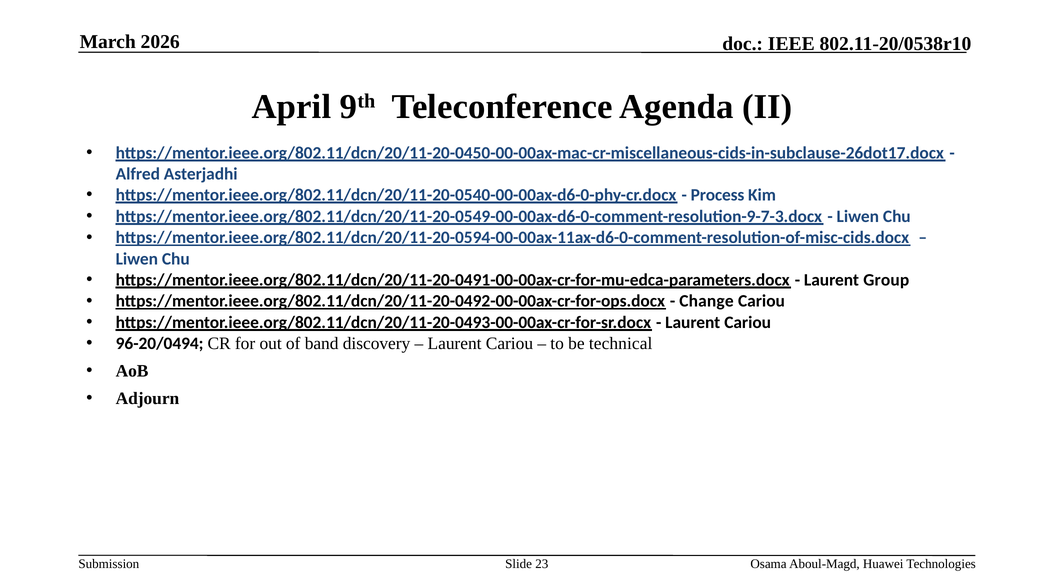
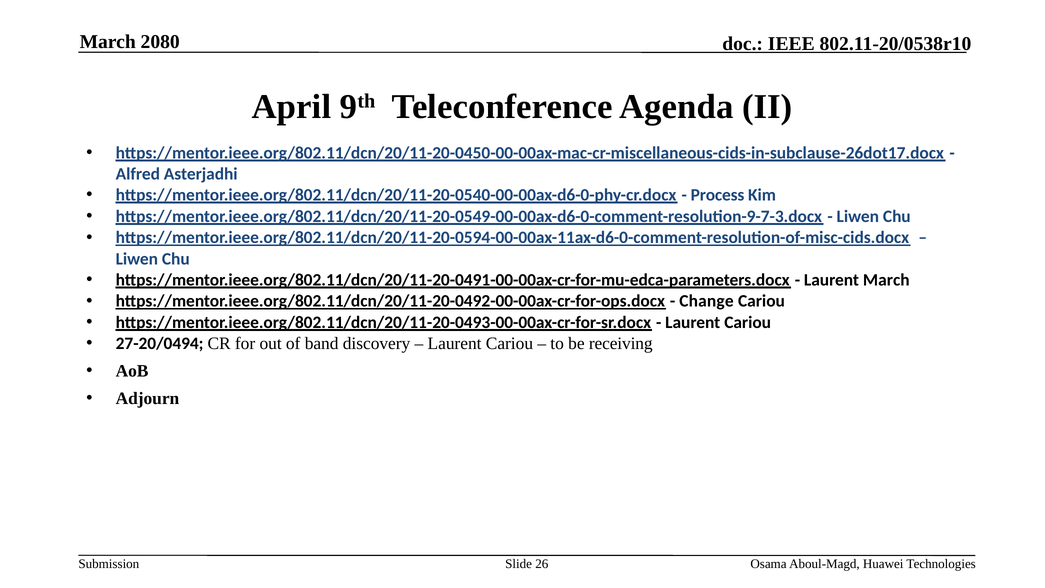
2026: 2026 -> 2080 (160, 42)
Laurent Group: Group -> March (886, 280)
96-20/0494: 96-20/0494 -> 27-20/0494 (160, 344)
technical: technical -> receiving (621, 344)
23: 23 -> 26 (542, 564)
